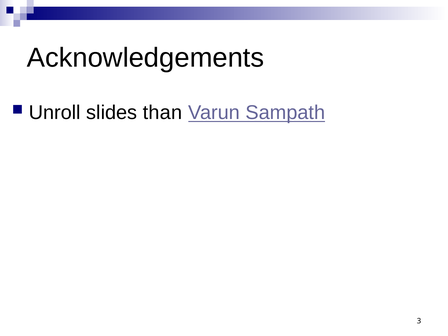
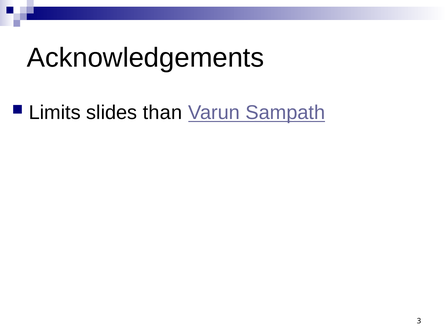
Unroll: Unroll -> Limits (55, 113)
